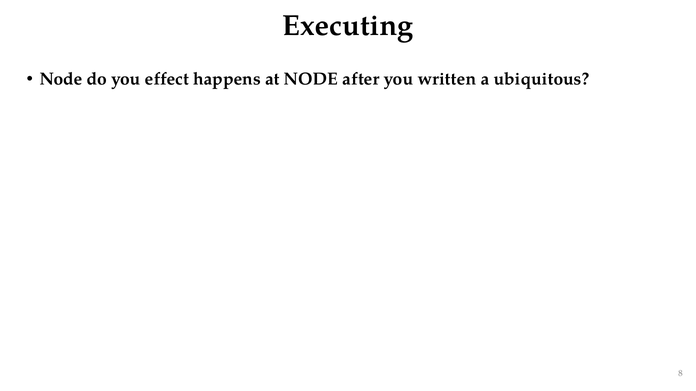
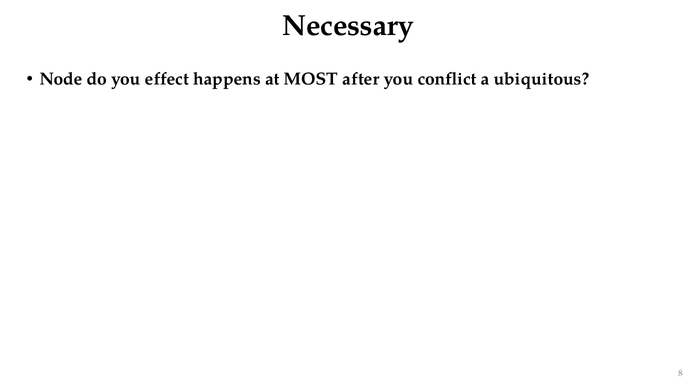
Executing: Executing -> Necessary (348, 26)
at NODE: NODE -> MOST (311, 79)
written: written -> conflict (447, 79)
